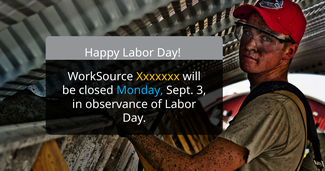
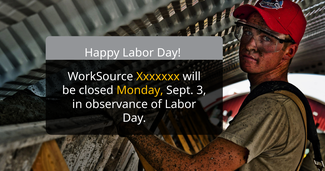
Monday colour: light blue -> yellow (140, 90)
